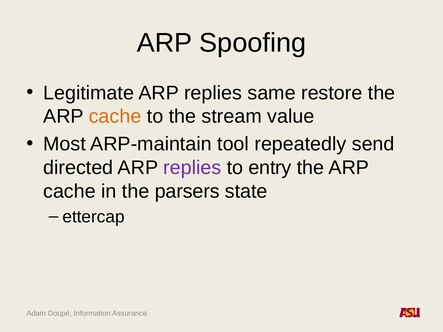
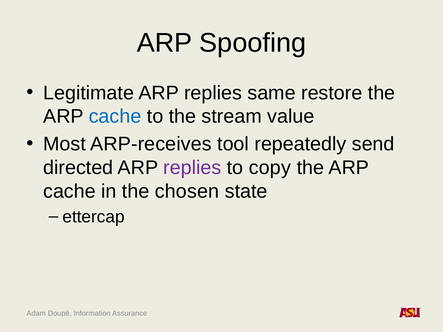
cache colour: orange -> blue (115, 117)
ARP-maintain: ARP-maintain -> ARP-receives (151, 144)
entry: entry -> copy (270, 168)
parsers: parsers -> chosen (187, 191)
